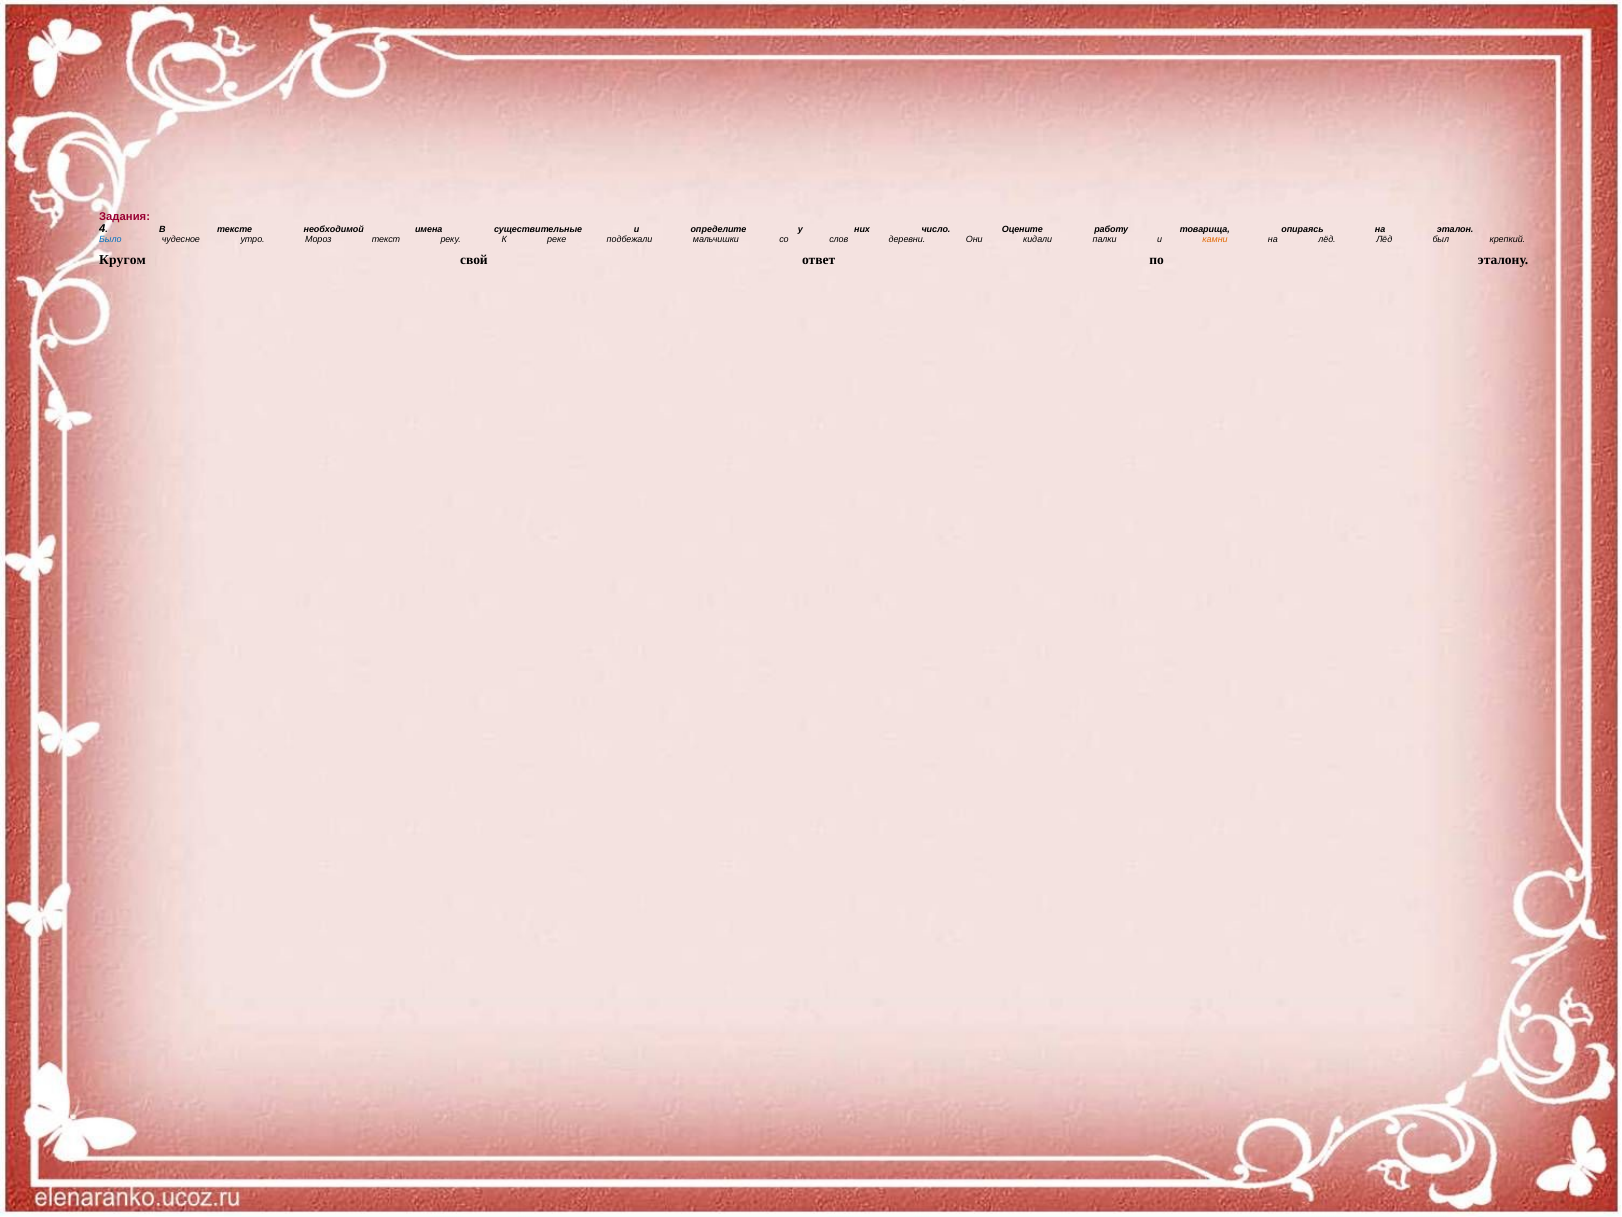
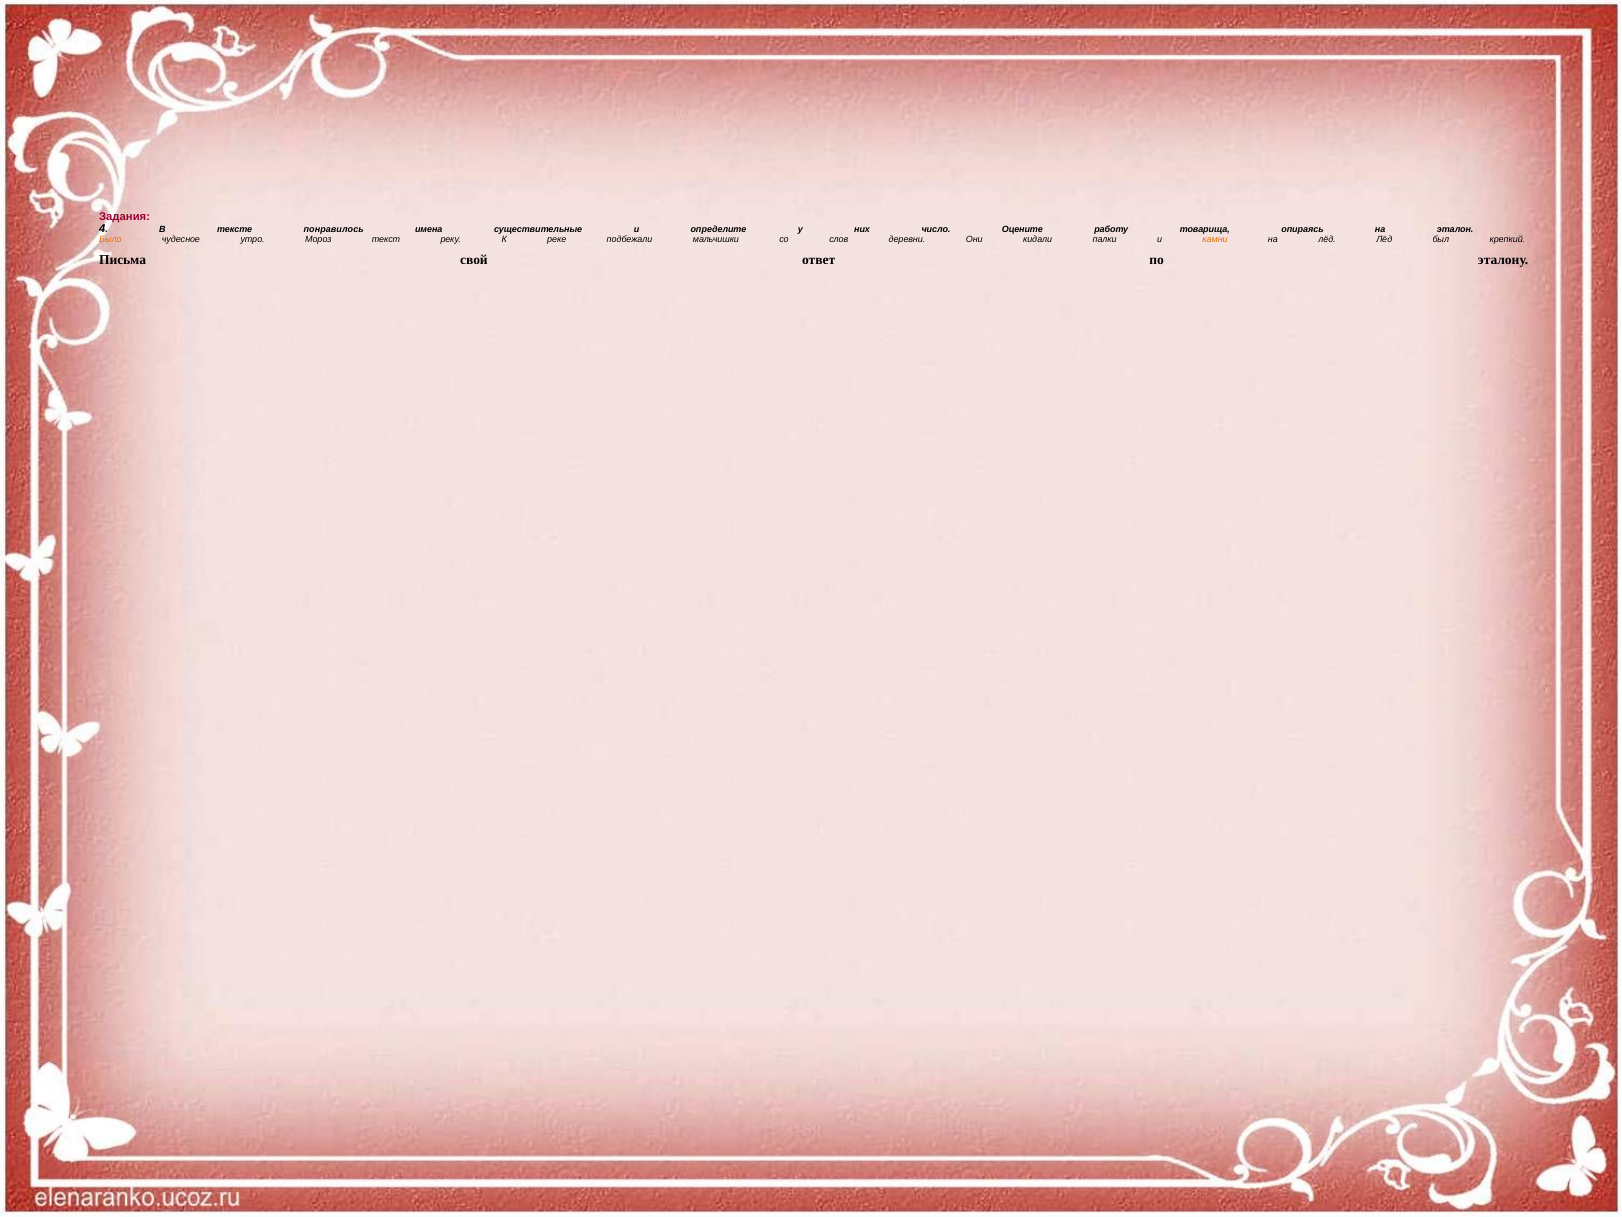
необходимой: необходимой -> понравилось (334, 230)
Было colour: blue -> orange (110, 240)
Кругом: Кругом -> Письма (123, 260)
